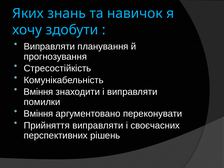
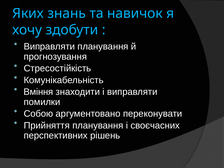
Вміння: Вміння -> Собою (38, 114)
Прийняття виправляти: виправляти -> планування (98, 125)
